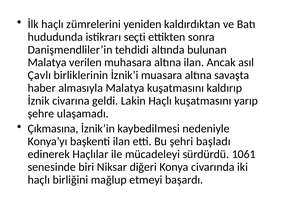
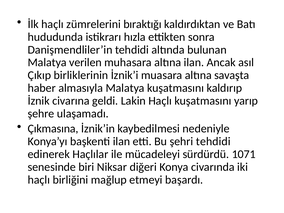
yeniden: yeniden -> bıraktığı (143, 24)
seçti: seçti -> hızla (135, 37)
Çavlı: Çavlı -> Çıkıp (39, 75)
şehri başladı: başladı -> tehdidi (213, 141)
1061: 1061 -> 1071 (244, 154)
